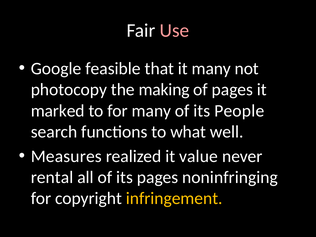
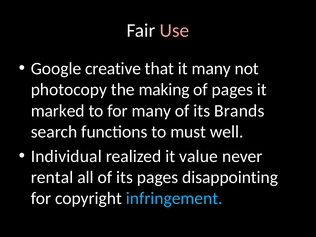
feasible: feasible -> creative (113, 69)
People: People -> Brands (239, 111)
what: what -> must (188, 132)
Measures: Measures -> Individual (66, 156)
noninfringing: noninfringing -> disappointing (230, 177)
infringement colour: yellow -> light blue (174, 198)
